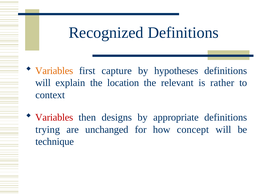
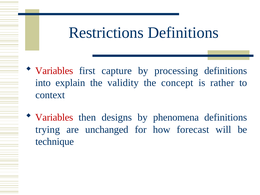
Recognized: Recognized -> Restrictions (106, 33)
Variables colour: orange -> red (54, 71)
hypotheses: hypotheses -> processing (176, 71)
will: will -> into (43, 83)
location: location -> validity (123, 83)
relevant: relevant -> concept (177, 83)
appropriate: appropriate -> phenomena (176, 117)
concept: concept -> forecast (193, 129)
